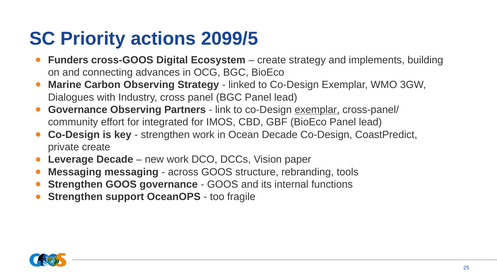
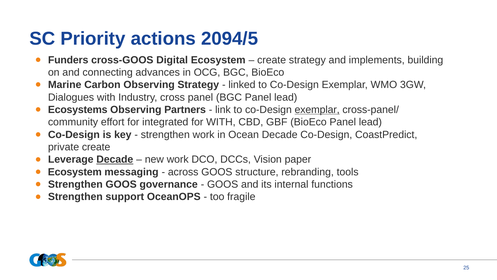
2099/5: 2099/5 -> 2094/5 (230, 38)
Governance: Governance -> Ecosystems (78, 110)
for IMOS: IMOS -> WITH (221, 122)
Decade underline: none -> present (115, 159)
Messaging: Messaging -> Ecosystem (75, 172)
